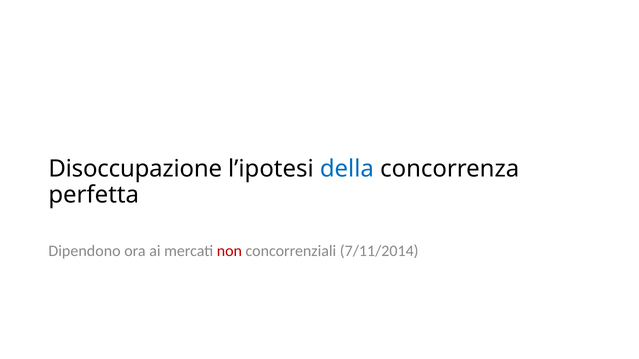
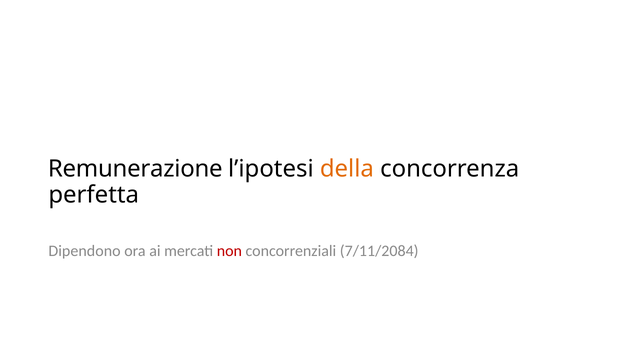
Disoccupazione: Disoccupazione -> Remunerazione (135, 169)
della colour: blue -> orange (347, 169)
7/11/2014: 7/11/2014 -> 7/11/2084 (379, 251)
